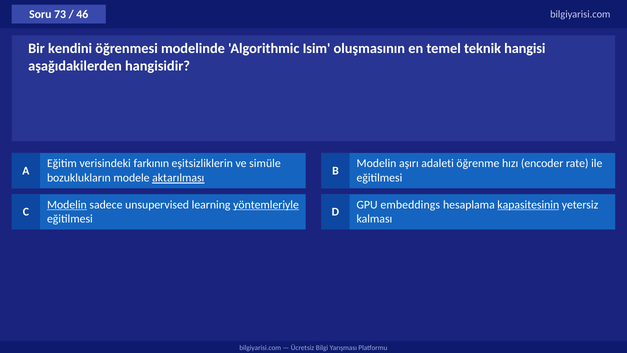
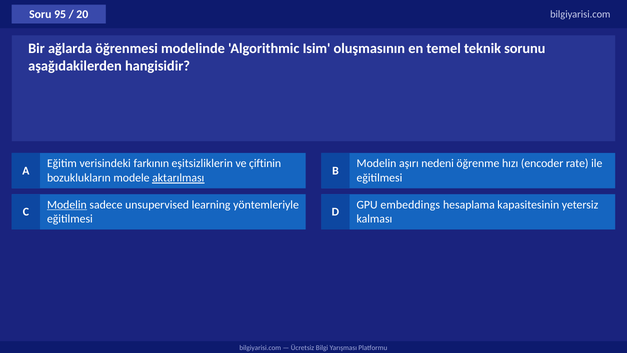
73: 73 -> 95 (60, 14)
46: 46 -> 20 (82, 14)
kendini: kendini -> ağlarda (70, 48)
hangisi: hangisi -> sorunu (525, 48)
simüle: simüle -> çiftinin (265, 163)
adaleti: adaleti -> nedeni (438, 163)
yöntemleriyle underline: present -> none (266, 205)
kapasitesinin underline: present -> none (528, 205)
